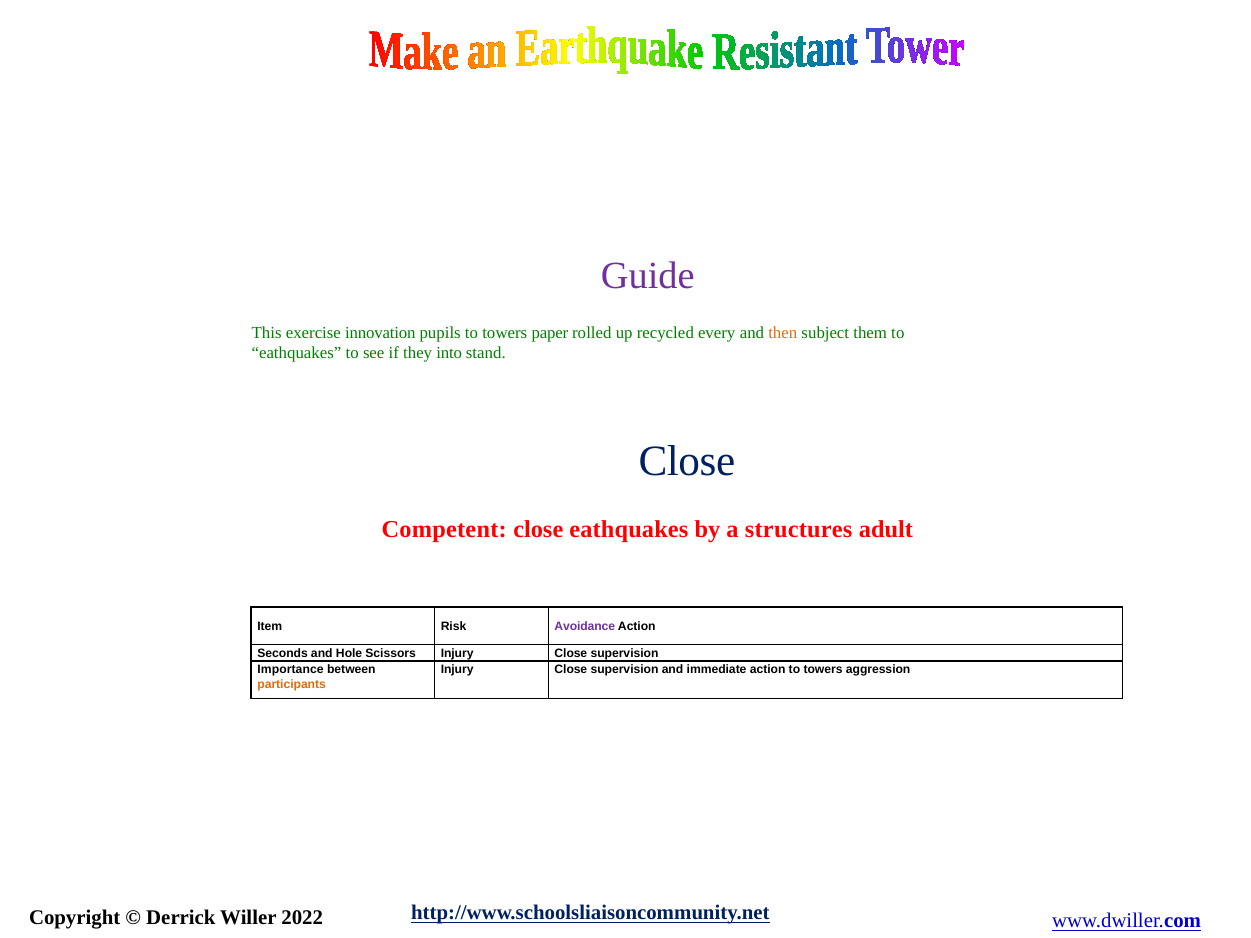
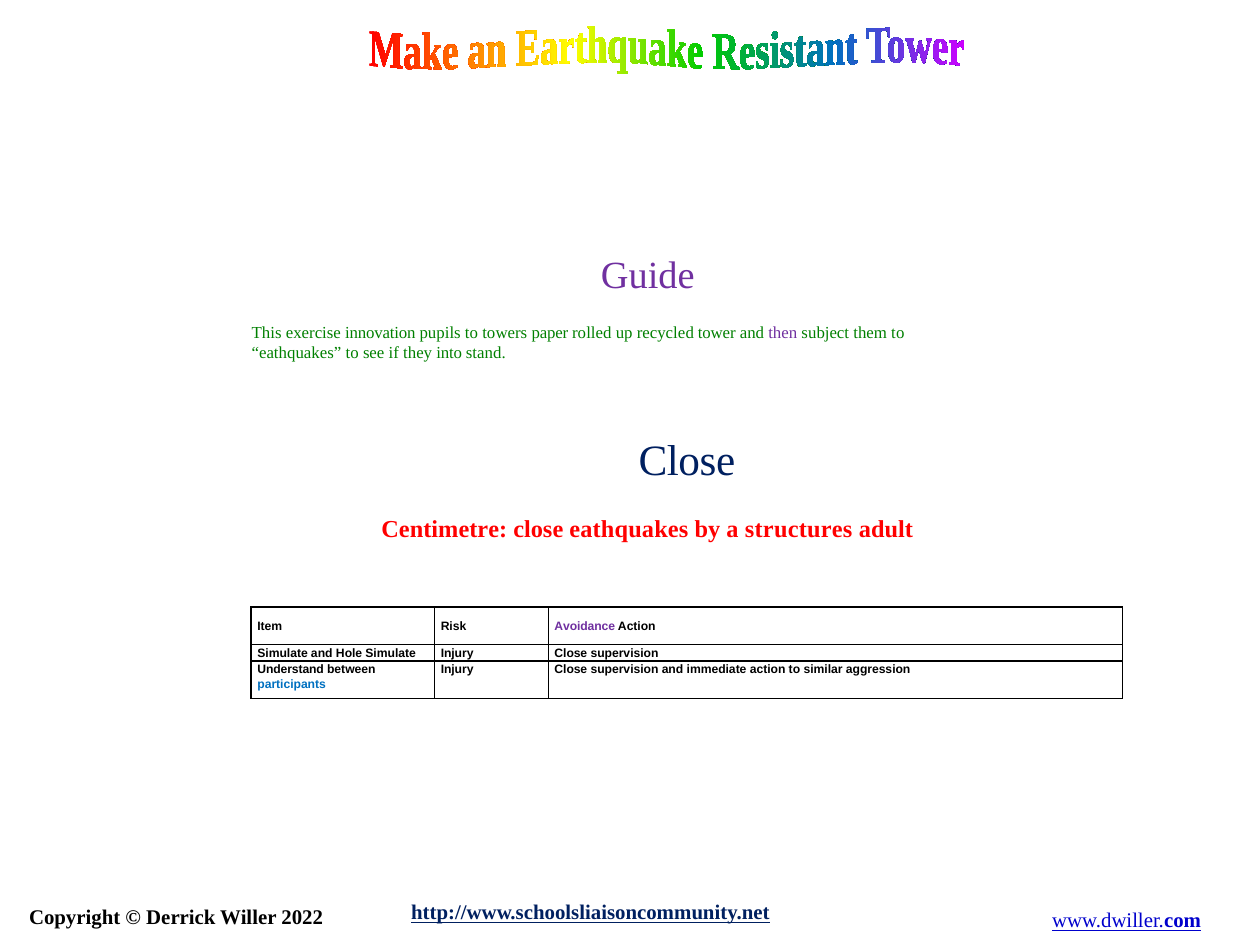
every: every -> tower (717, 333)
then colour: orange -> purple (783, 333)
Competent: Competent -> Centimetre (444, 530)
Seconds: Seconds -> Simulate (283, 653)
Hole Scissors: Scissors -> Simulate (391, 653)
Importance: Importance -> Understand (291, 670)
action to towers: towers -> similar (823, 670)
participants colour: orange -> blue (292, 685)
